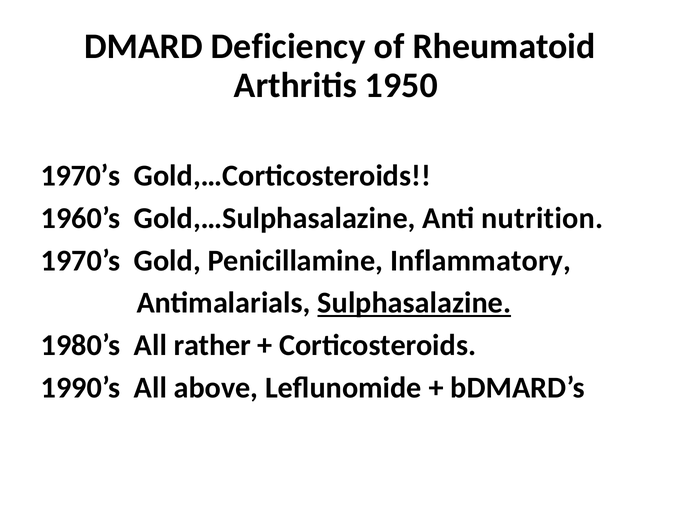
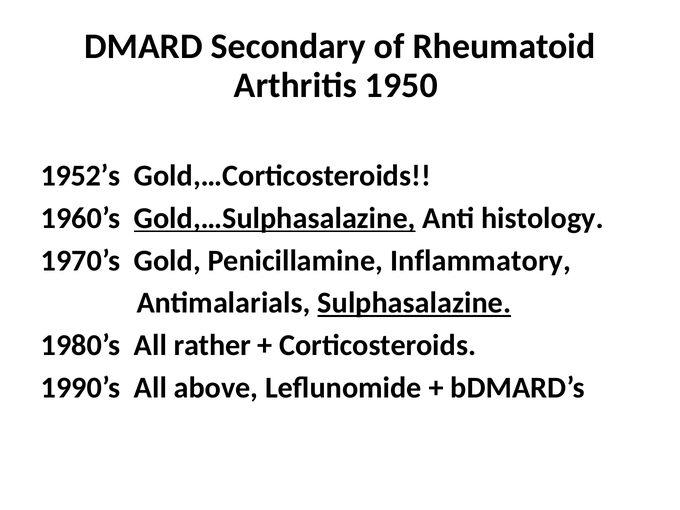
Deficiency: Deficiency -> Secondary (288, 46)
1970’s: 1970’s -> 1952’s (81, 176)
Gold,…Sulphasalazine underline: none -> present (275, 218)
nutrition: nutrition -> histology (542, 218)
